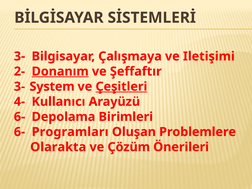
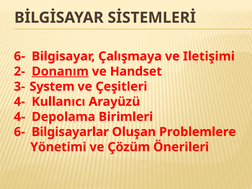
3-: 3- -> 6- (19, 56)
Şeffaftır: Şeffaftır -> Handset (136, 71)
Çeşitleri underline: present -> none (121, 87)
6-: 6- -> 4- (19, 117)
Programları: Programları -> Bilgisayarlar (70, 132)
Olarakta: Olarakta -> Yönetimi (58, 147)
